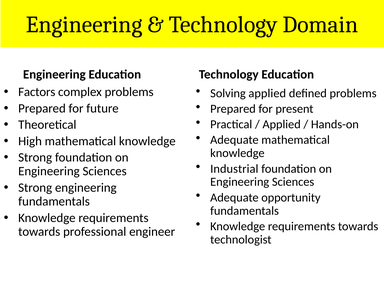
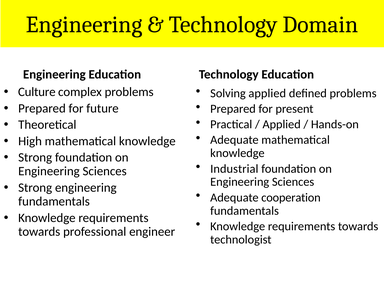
Factors: Factors -> Culture (37, 92)
opportunity: opportunity -> cooperation (291, 197)
